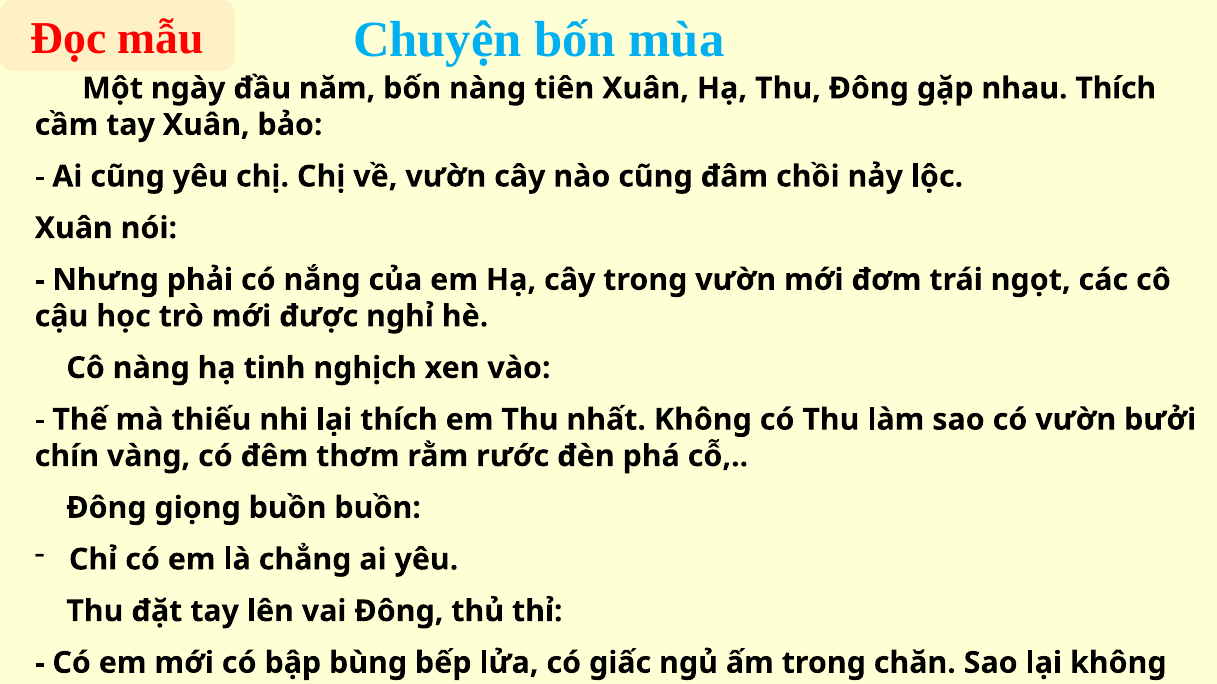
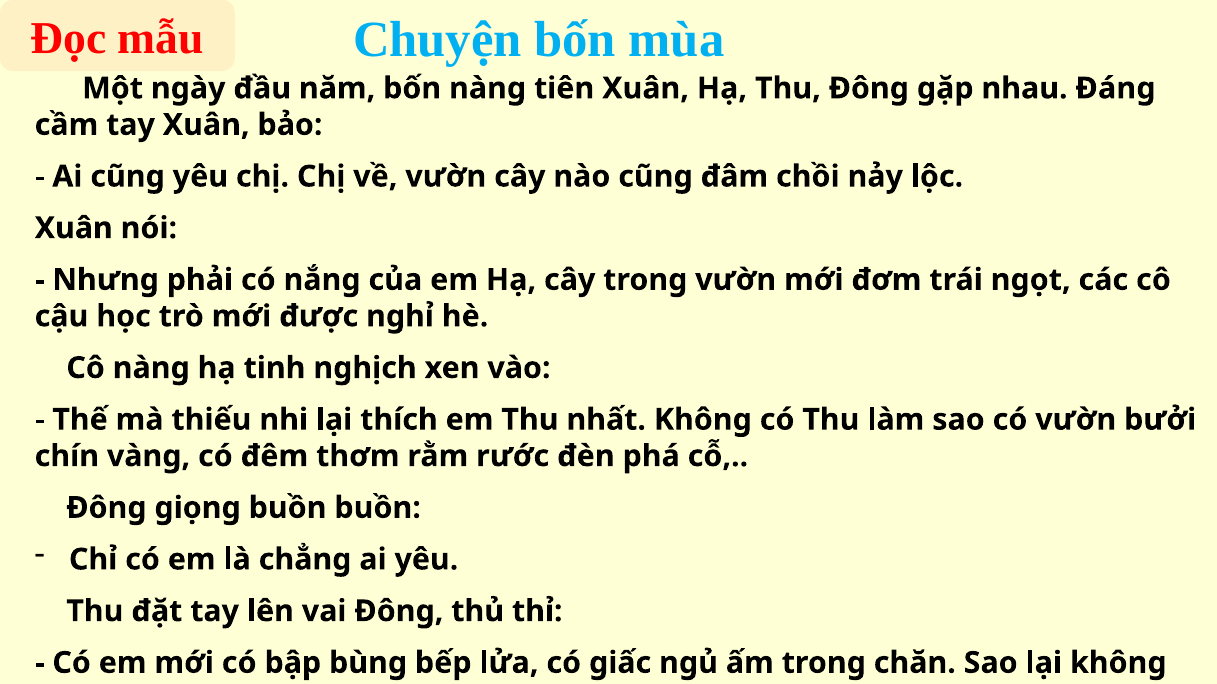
nhau Thích: Thích -> Đáng (1116, 88)
